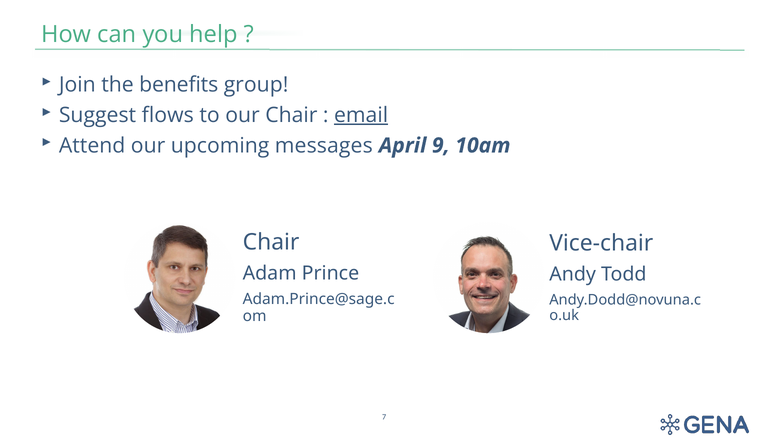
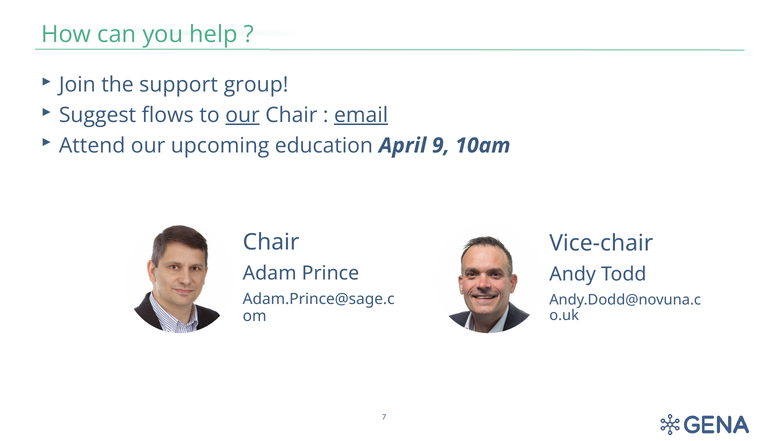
benefits: benefits -> support (179, 85)
our underline: none -> present (242, 115)
messages: messages -> education (324, 146)
